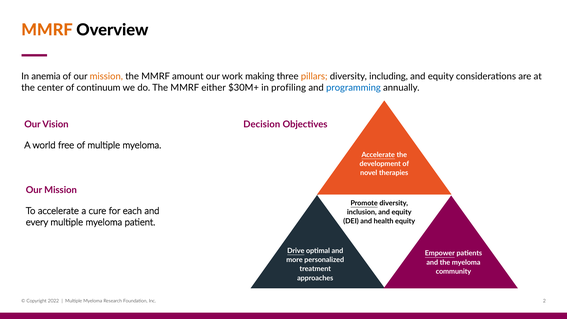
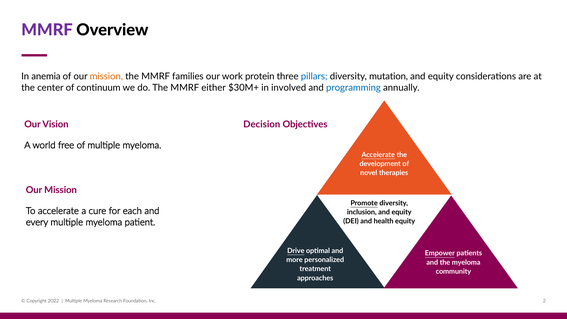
MMRF colour: orange -> purple (47, 30)
amount: amount -> families (188, 76)
making: making -> protein (260, 76)
pillars colour: orange -> blue (314, 76)
including: including -> mutation (389, 76)
profiling: profiling -> involved (289, 88)
